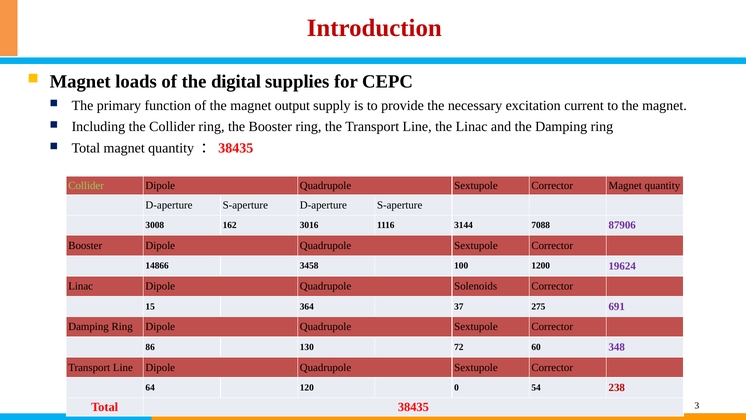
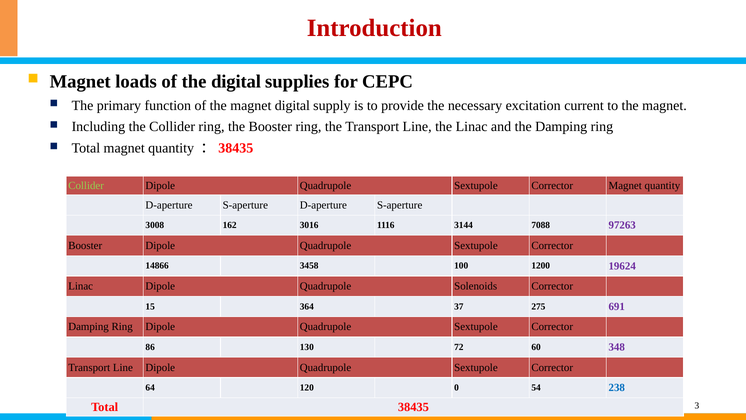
magnet output: output -> digital (292, 105)
87906: 87906 -> 97263 (622, 225)
238 colour: red -> blue (617, 387)
